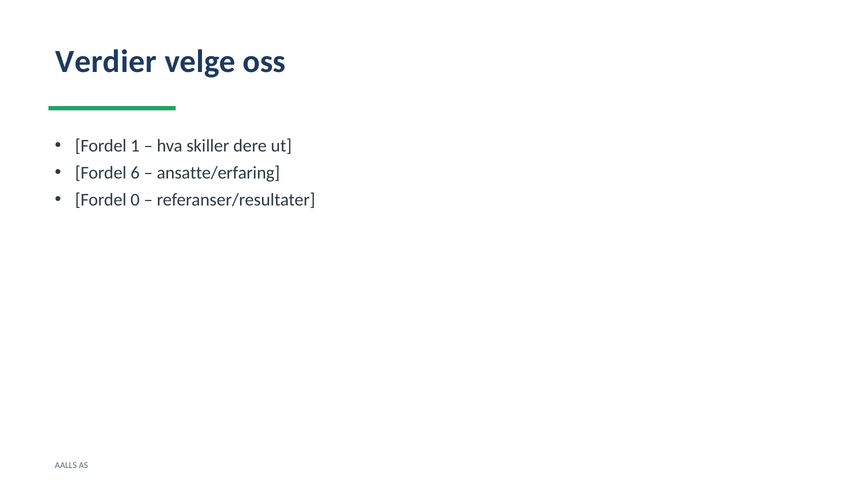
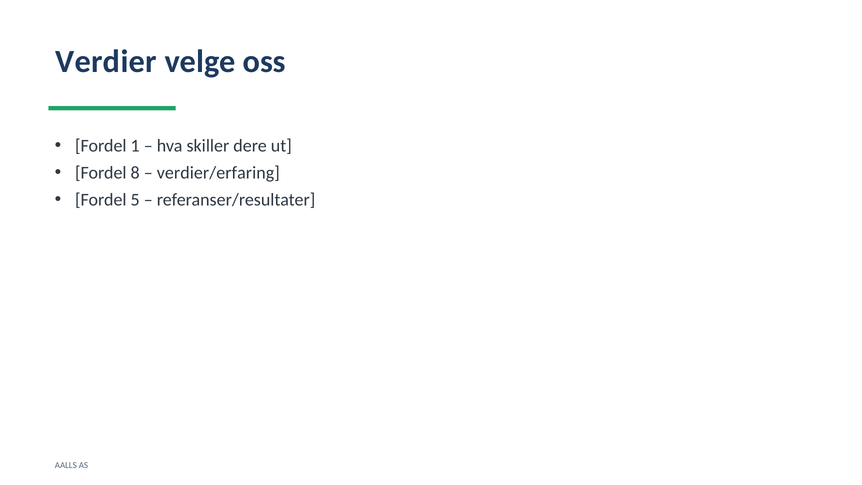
6: 6 -> 8 (135, 173)
ansatte/erfaring: ansatte/erfaring -> verdier/erfaring (218, 173)
0: 0 -> 5 (135, 200)
